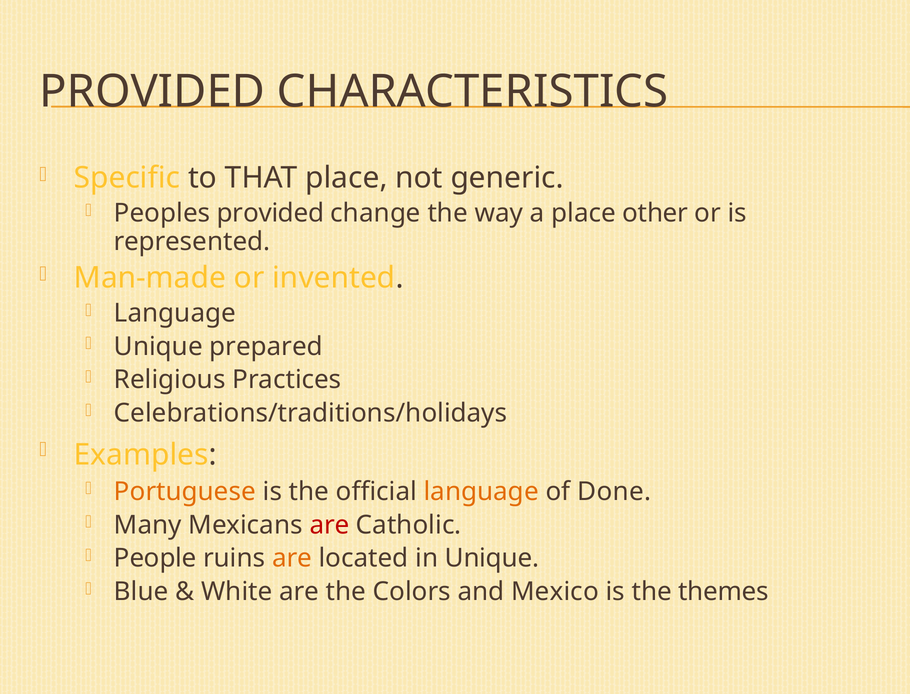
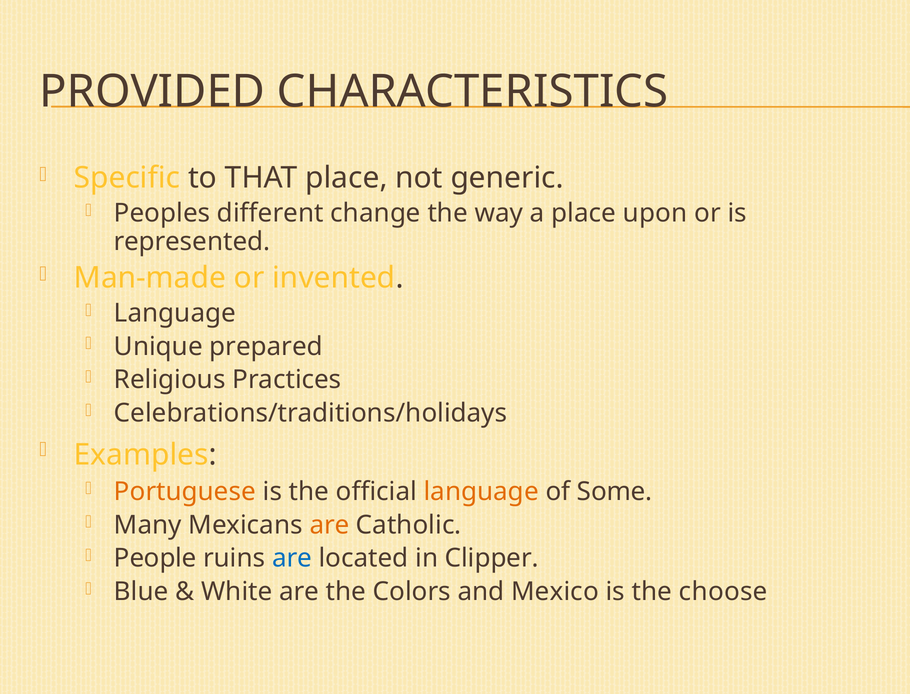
Peoples provided: provided -> different (270, 213)
other: other -> upon (655, 213)
Done: Done -> Some (615, 492)
are colour: red -> orange (329, 525)
are colour: orange -> blue (292, 558)
in Unique: Unique -> Clipper (492, 558)
themes: themes -> choose (723, 592)
